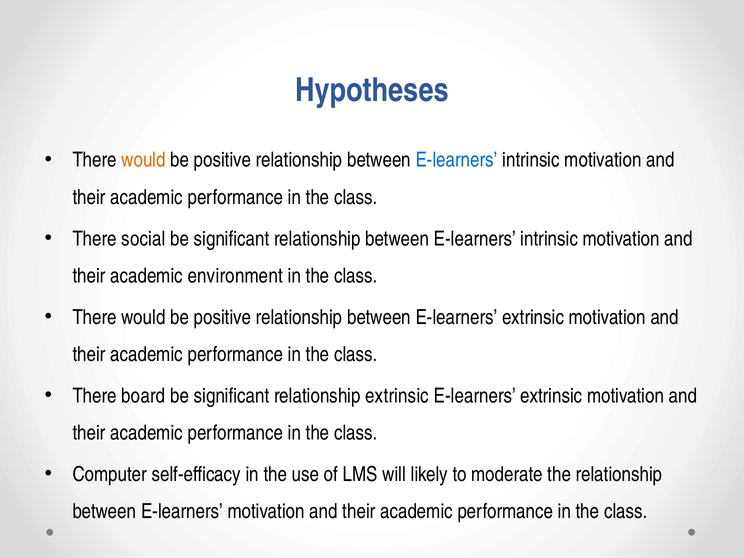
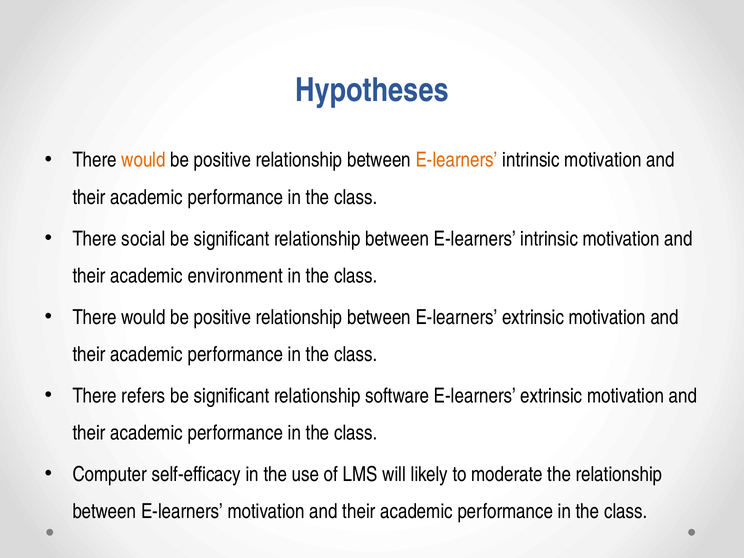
E-learners colour: blue -> orange (457, 160)
board: board -> refers (143, 396)
relationship extrinsic: extrinsic -> software (397, 396)
